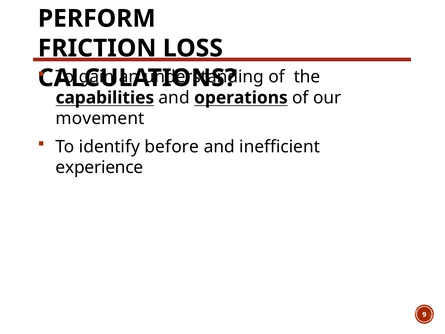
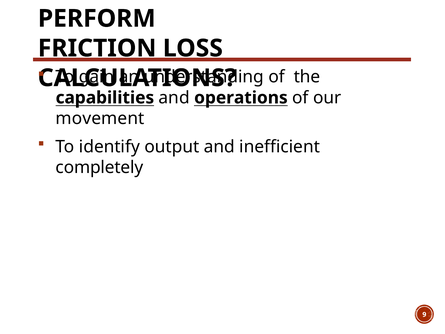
before: before -> output (172, 147)
experience: experience -> completely (99, 167)
